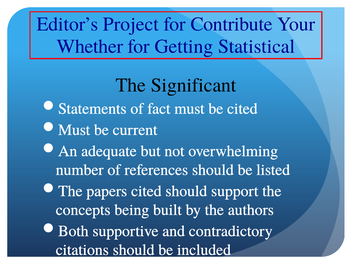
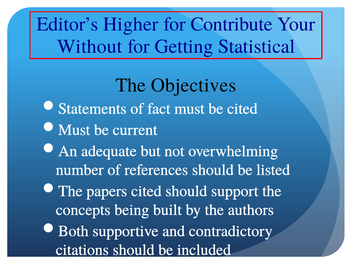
Project: Project -> Higher (131, 24)
Whether: Whether -> Without (90, 47)
Significant: Significant -> Objectives (193, 85)
